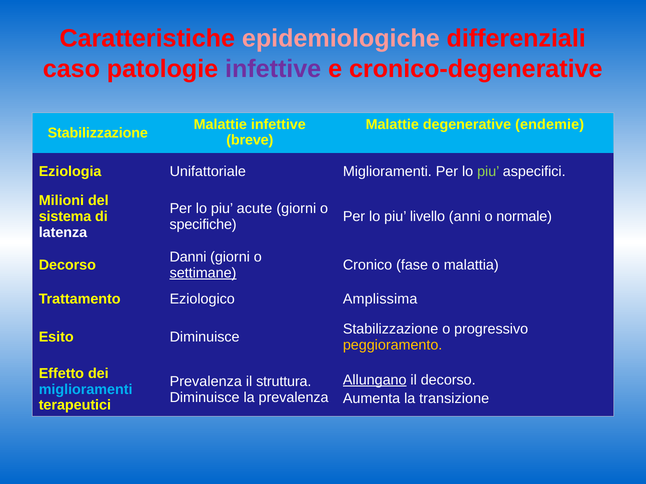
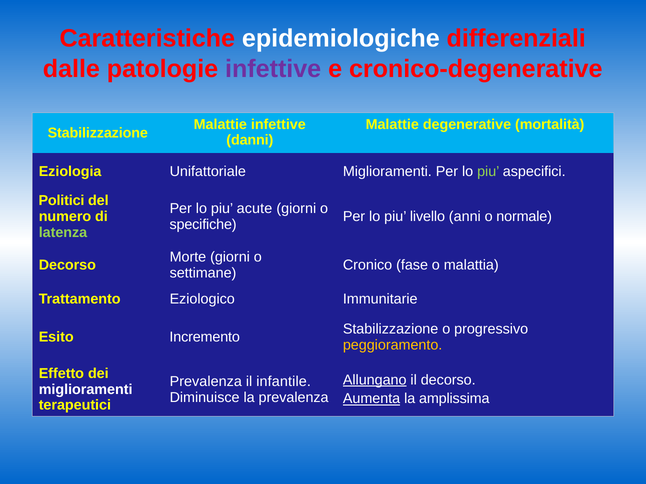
epidemiologiche colour: pink -> white (341, 39)
caso: caso -> dalle (71, 69)
endemie: endemie -> mortalità (550, 124)
breve: breve -> danni (250, 140)
Milioni: Milioni -> Politici (61, 201)
sistema: sistema -> numero (65, 217)
latenza colour: white -> light green (63, 233)
Danni: Danni -> Morte (188, 257)
settimane underline: present -> none (203, 273)
Amplissima: Amplissima -> Immunitarie (380, 299)
Esito Diminuisce: Diminuisce -> Incremento (205, 337)
struttura: struttura -> infantile (284, 382)
miglioramenti colour: light blue -> white (86, 390)
Aumenta underline: none -> present (372, 399)
transizione: transizione -> amplissima (454, 399)
